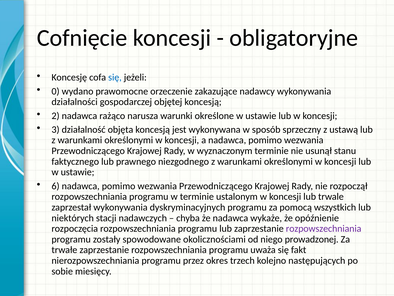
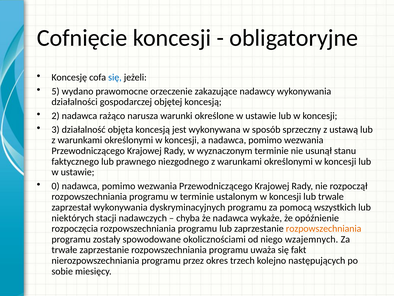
0: 0 -> 5 (56, 91)
6: 6 -> 0 (56, 186)
rozpowszechniania colour: purple -> orange (324, 228)
prowadzonej: prowadzonej -> wzajemnych (312, 239)
